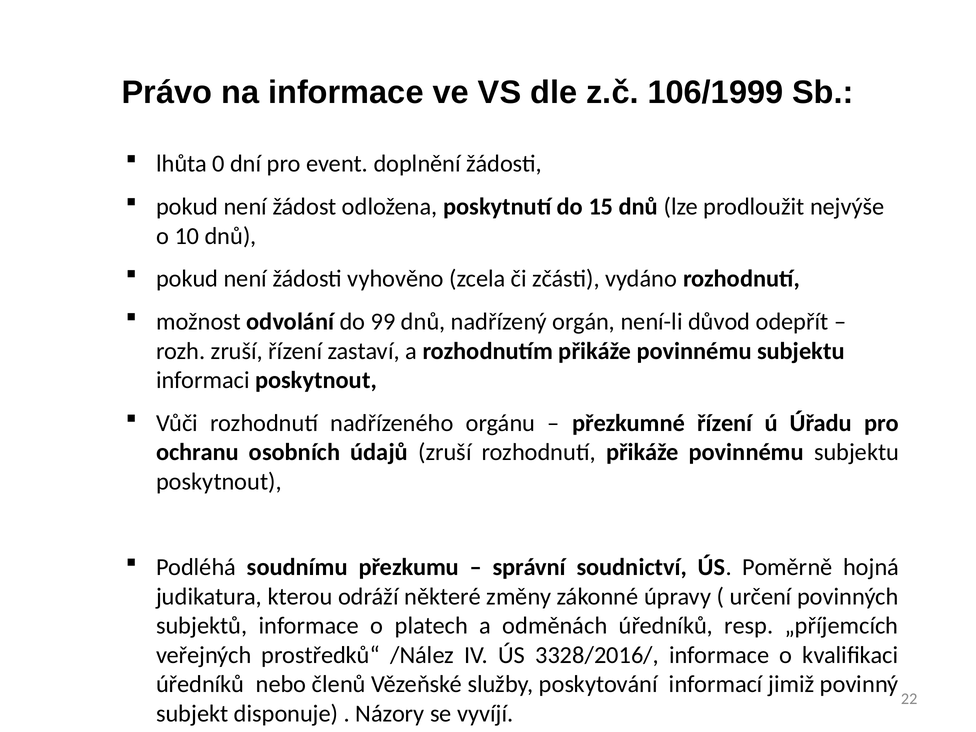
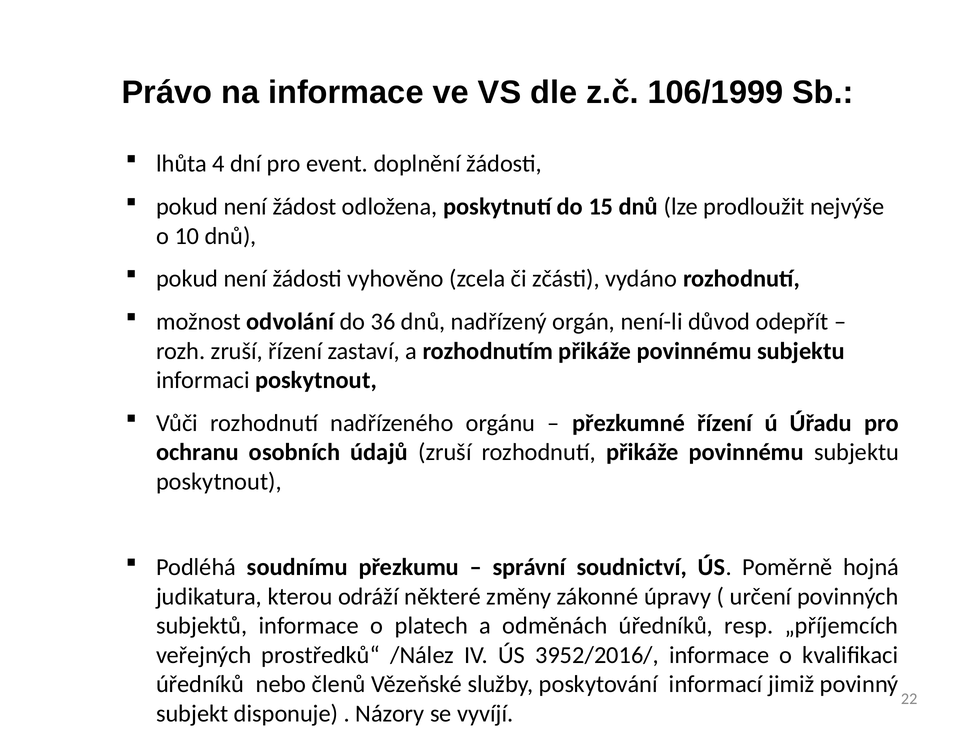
0: 0 -> 4 (219, 164)
99: 99 -> 36 (383, 322)
3328/2016/: 3328/2016/ -> 3952/2016/ (597, 655)
